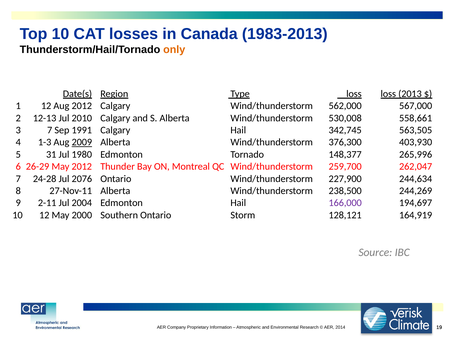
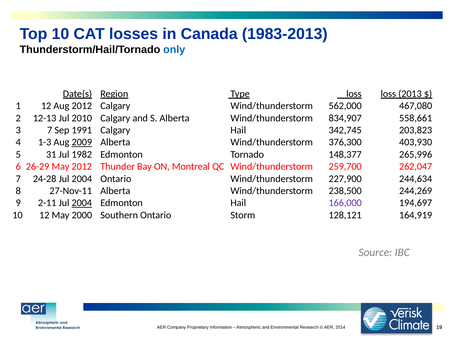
only colour: orange -> blue (174, 50)
567,000: 567,000 -> 467,080 (416, 106)
530,008: 530,008 -> 834,907 (345, 118)
563,505: 563,505 -> 203,823 (416, 130)
1980: 1980 -> 1982 (82, 154)
24-28 Jul 2076: 2076 -> 2004 (82, 178)
2004 underline: none -> present (82, 203)
